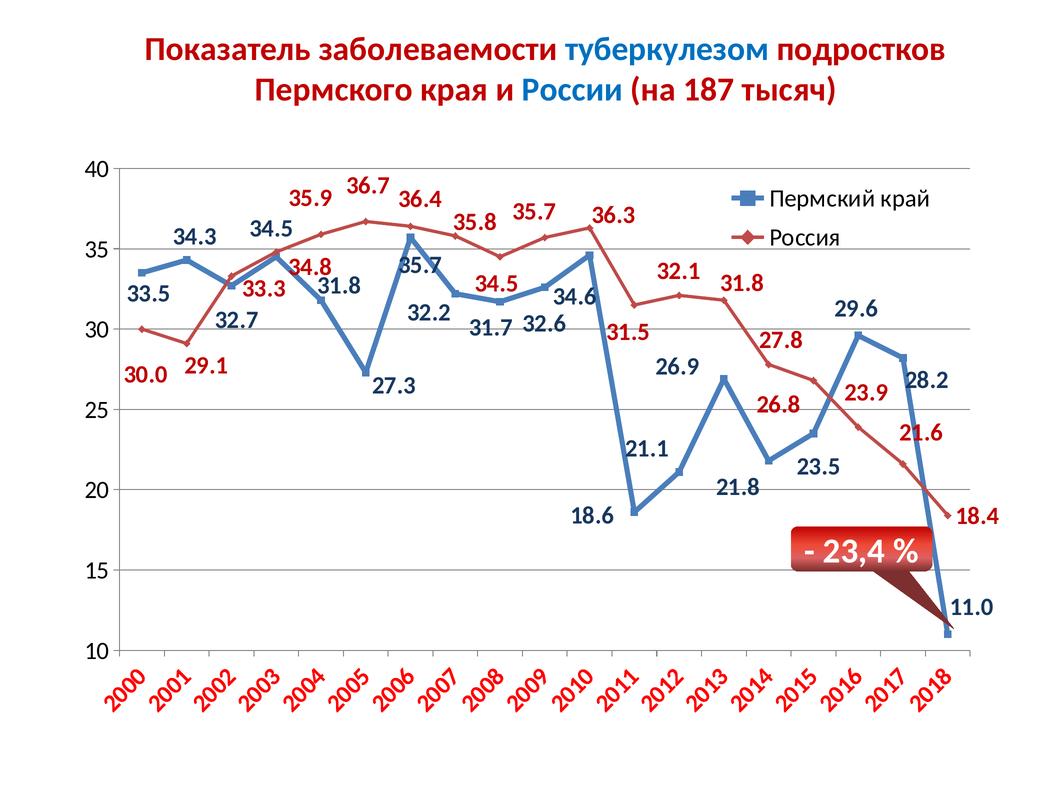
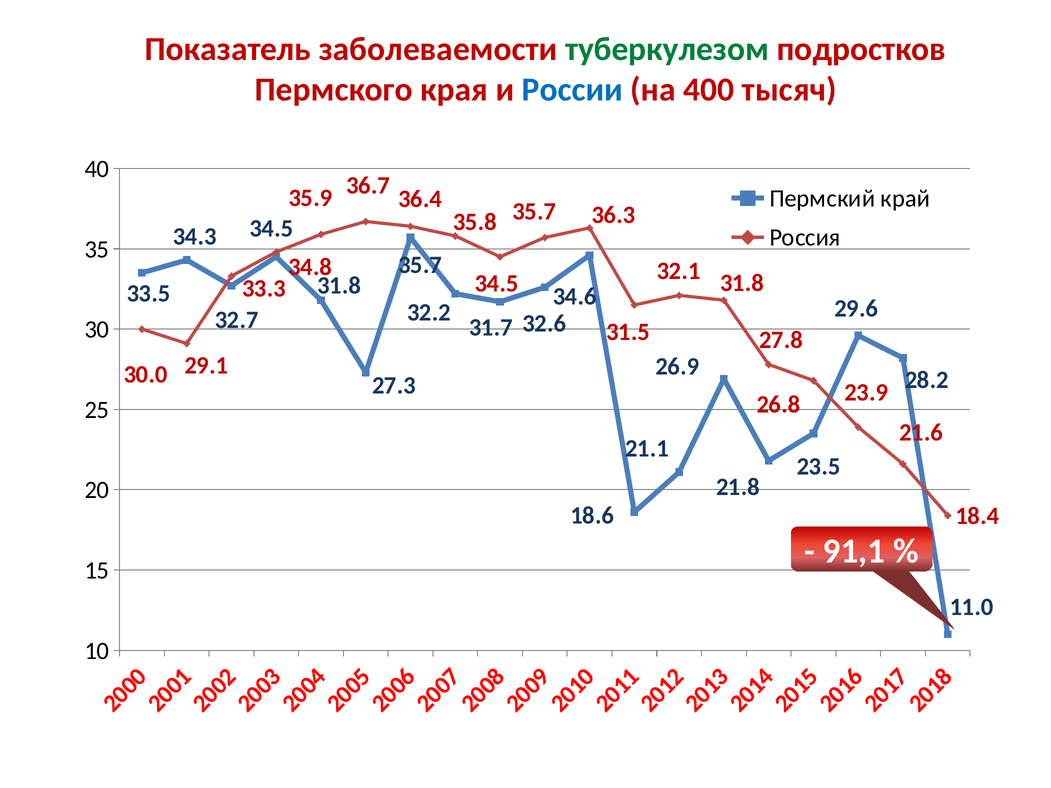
туберкулезом colour: blue -> green (667, 49)
187: 187 -> 400 (709, 90)
23,4: 23,4 -> 91,1 (854, 551)
